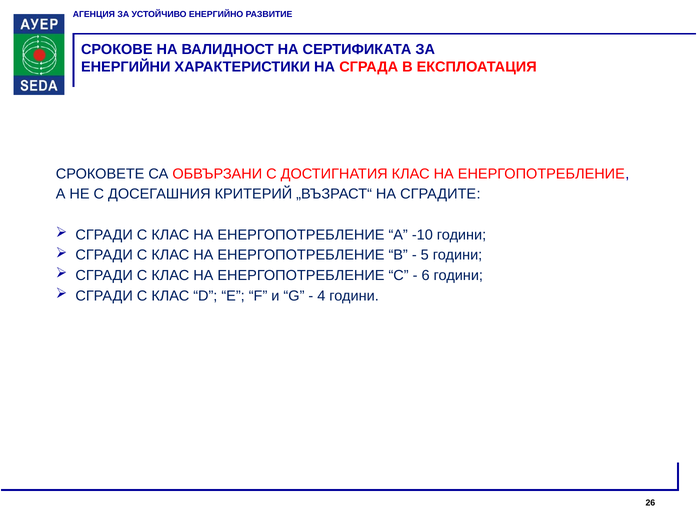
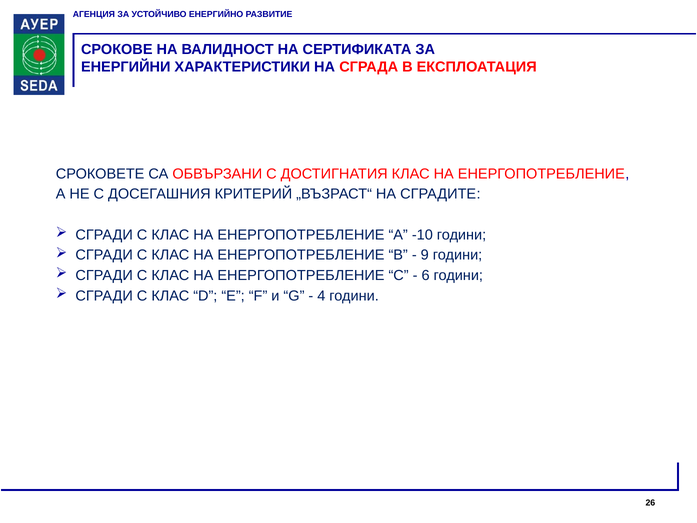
5: 5 -> 9 (425, 255)
